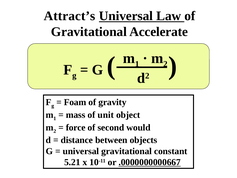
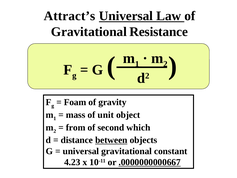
Accelerate: Accelerate -> Resistance (159, 32)
force: force -> from (76, 127)
would: would -> which (138, 127)
between underline: none -> present (111, 140)
5.21: 5.21 -> 4.23 (72, 162)
